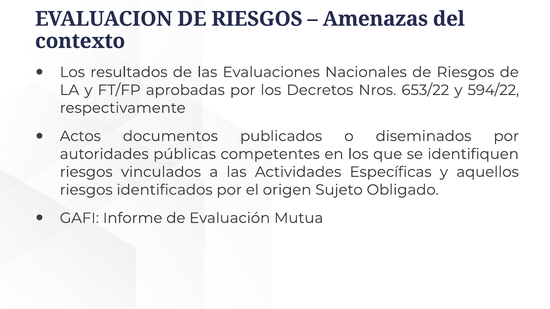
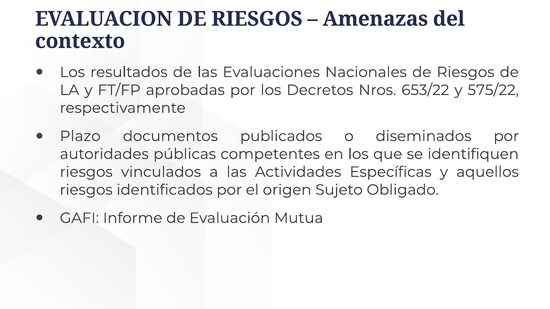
594/22: 594/22 -> 575/22 (493, 90)
Actos: Actos -> Plazo (80, 136)
